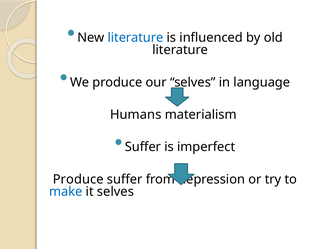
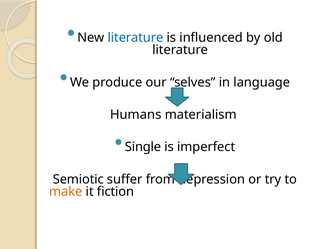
Suffer: Suffer -> Single (143, 146)
Produce: Produce -> Semiotic (78, 179)
make colour: blue -> orange (66, 191)
it selves: selves -> fiction (116, 191)
